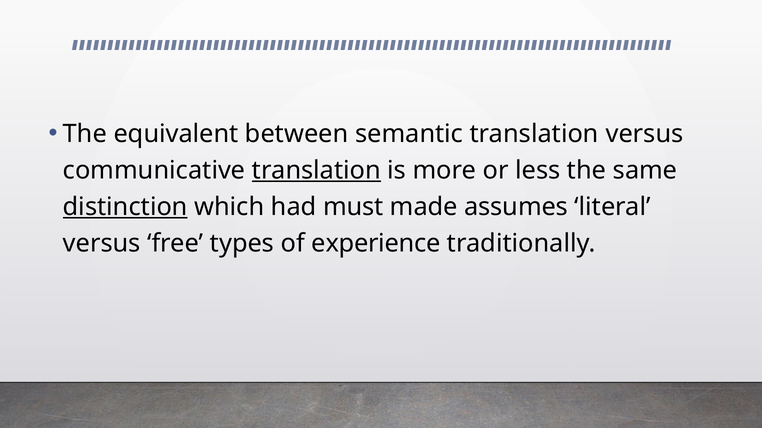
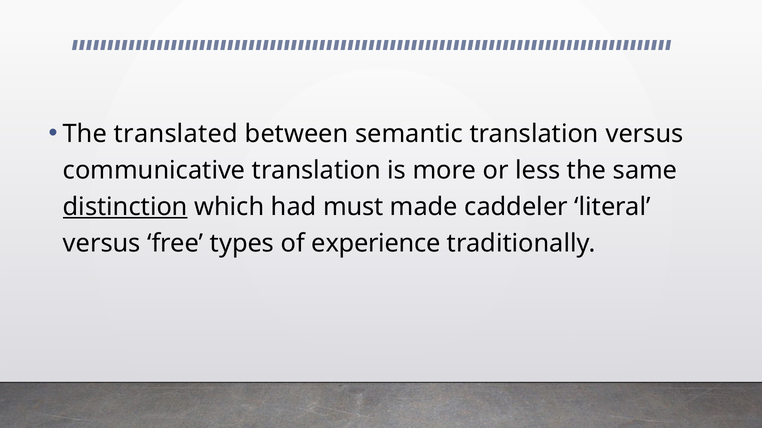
equivalent: equivalent -> translated (176, 134)
translation underline: present -> none (316, 170)
assumes: assumes -> caddeler (516, 207)
